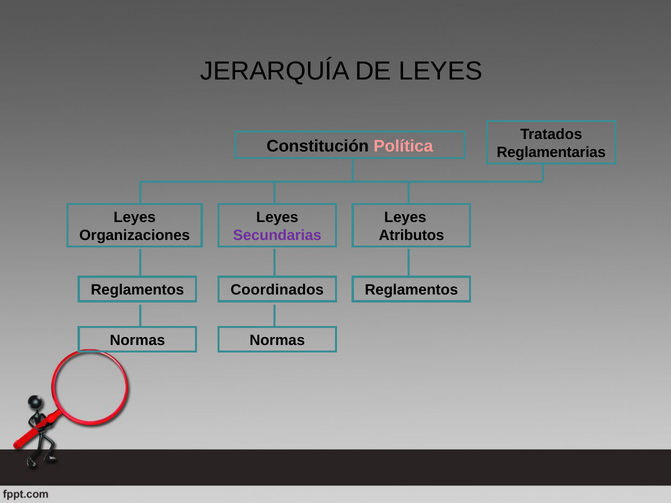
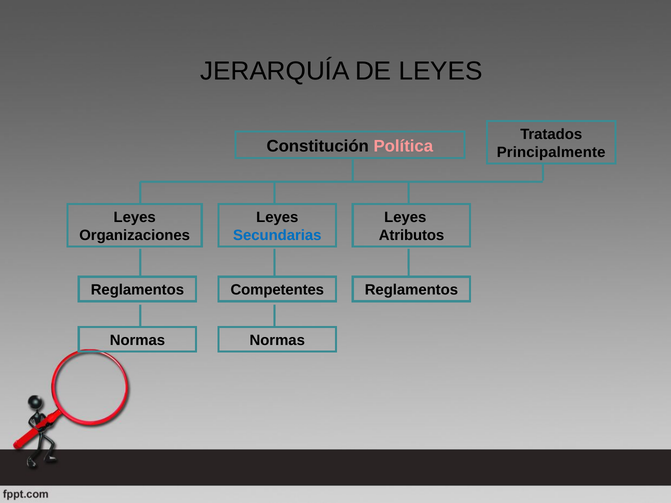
Reglamentarias: Reglamentarias -> Principalmente (551, 152)
Secundarias colour: purple -> blue (277, 235)
Coordinados: Coordinados -> Competentes (277, 290)
